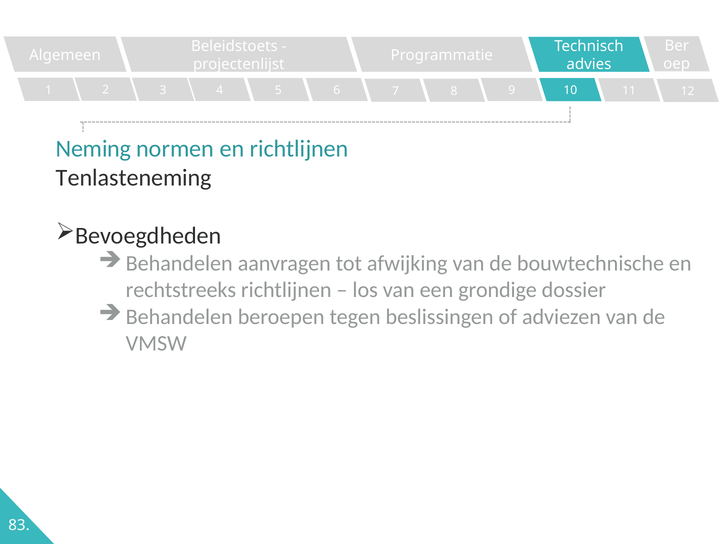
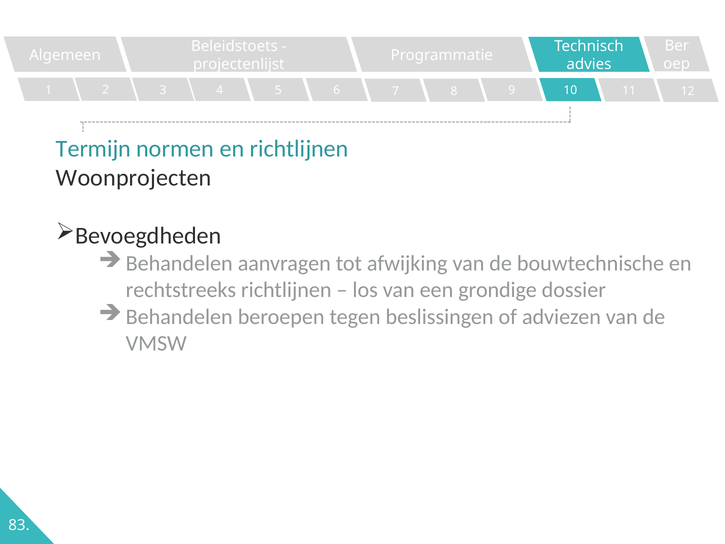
Neming: Neming -> Termijn (93, 149)
Tenlasteneming: Tenlasteneming -> Woonprojecten (134, 178)
